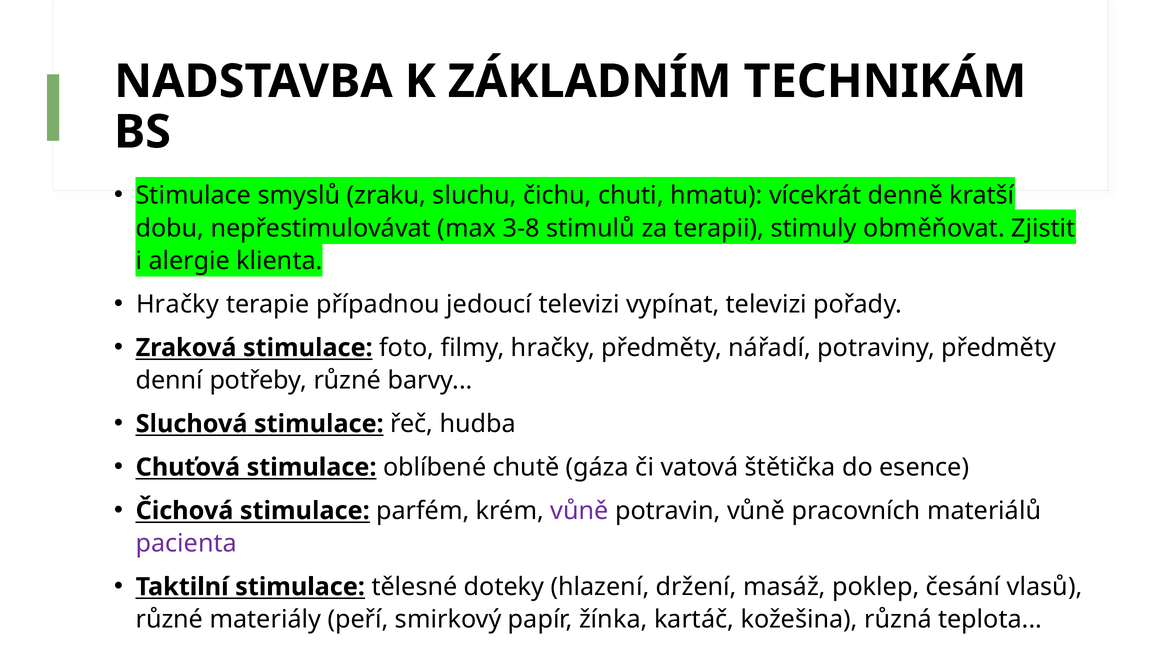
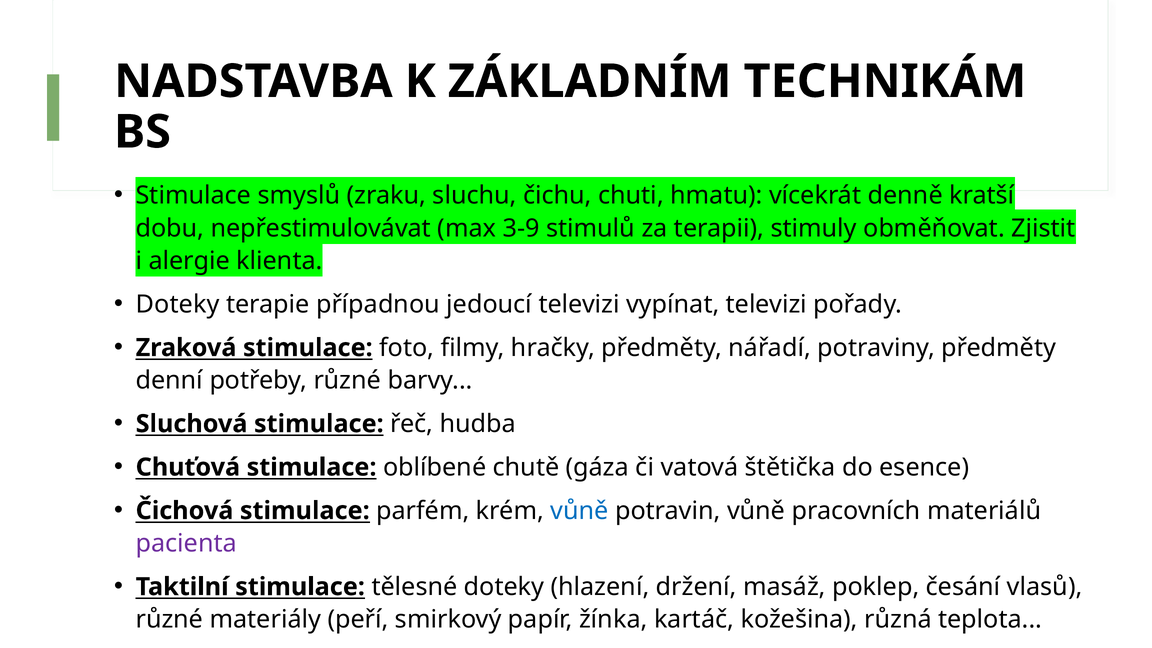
3-8: 3-8 -> 3-9 (521, 228)
Hračky: Hračky -> Doteky (178, 304)
vůně colour: purple -> blue (579, 511)
